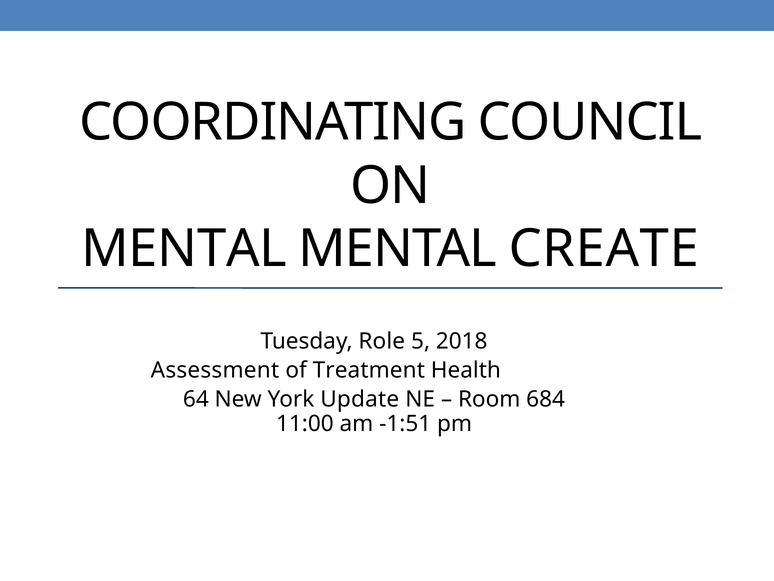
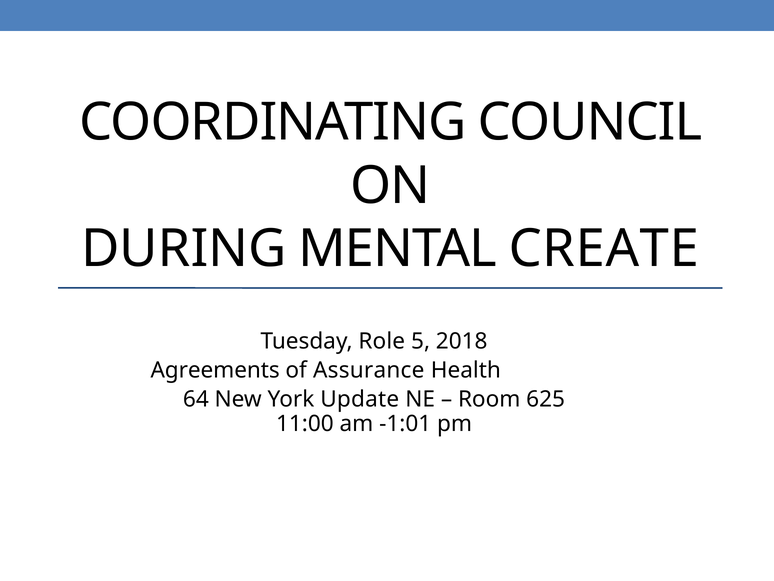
MENTAL: MENTAL -> DURING (184, 249)
Assessment: Assessment -> Agreements (215, 370)
Treatment: Treatment -> Assurance (369, 370)
684: 684 -> 625 (546, 399)
-1:51: -1:51 -> -1:01 (405, 423)
